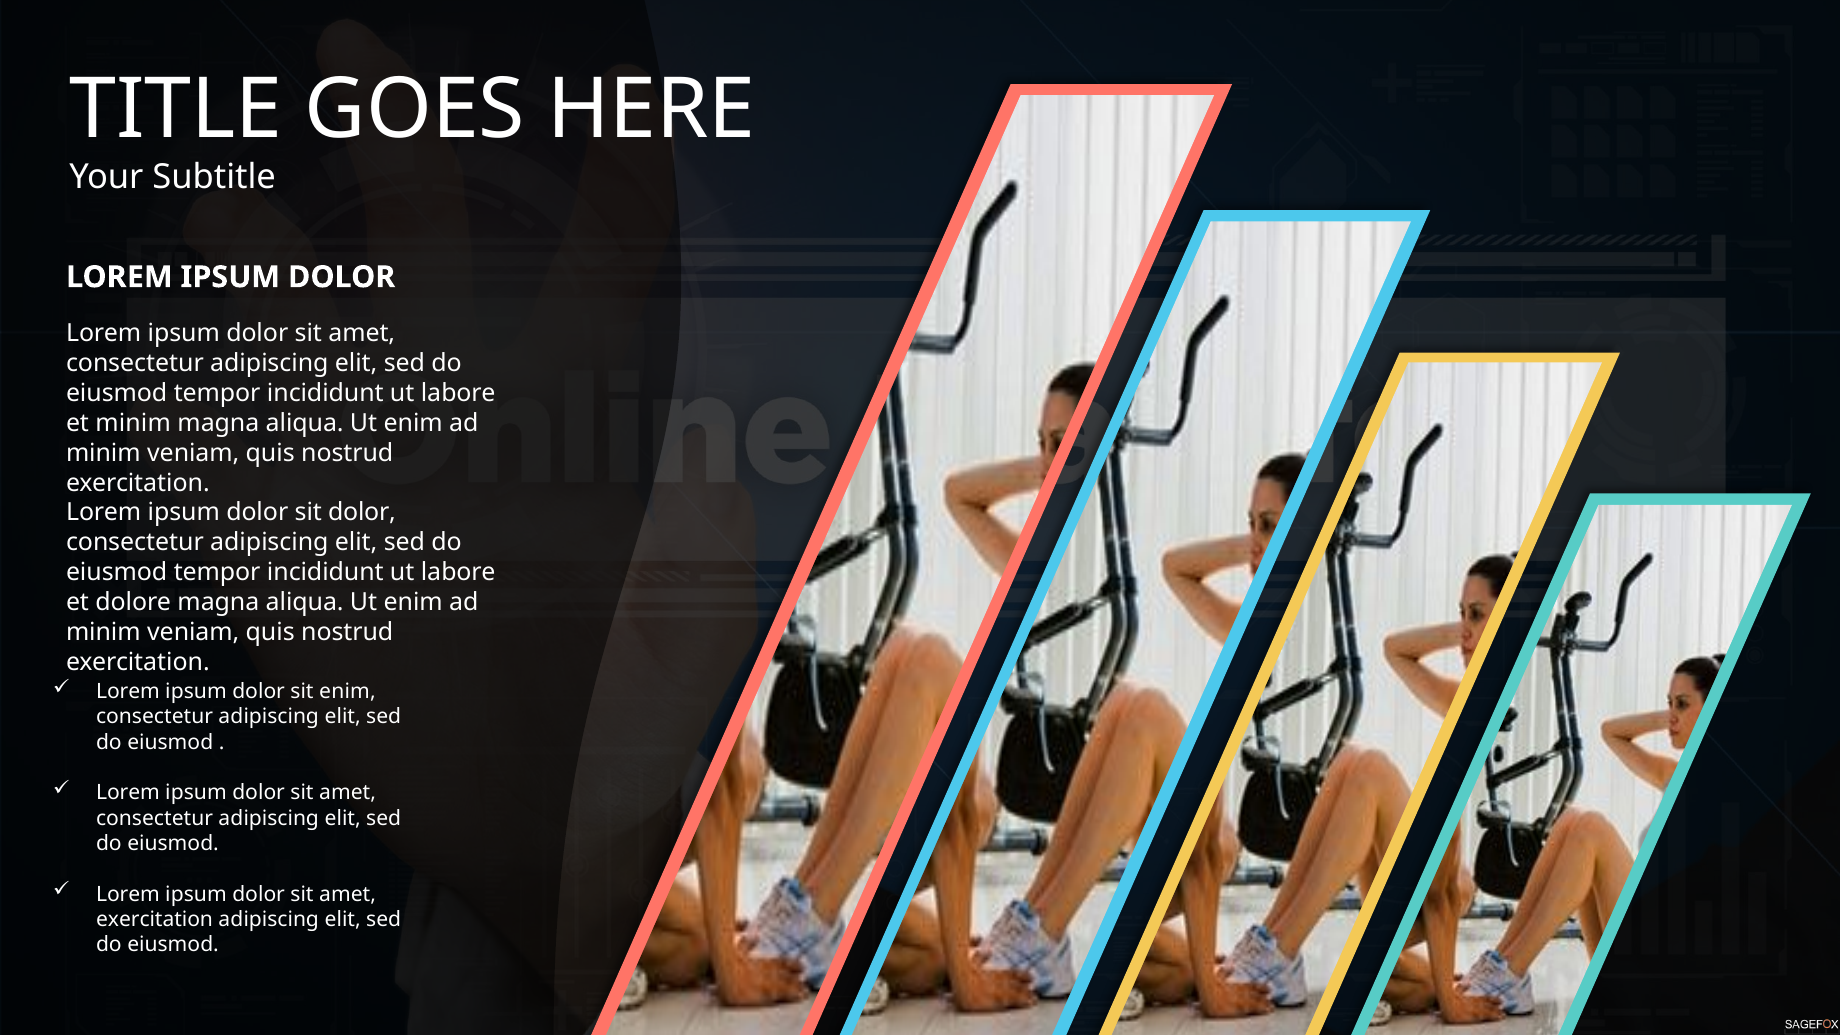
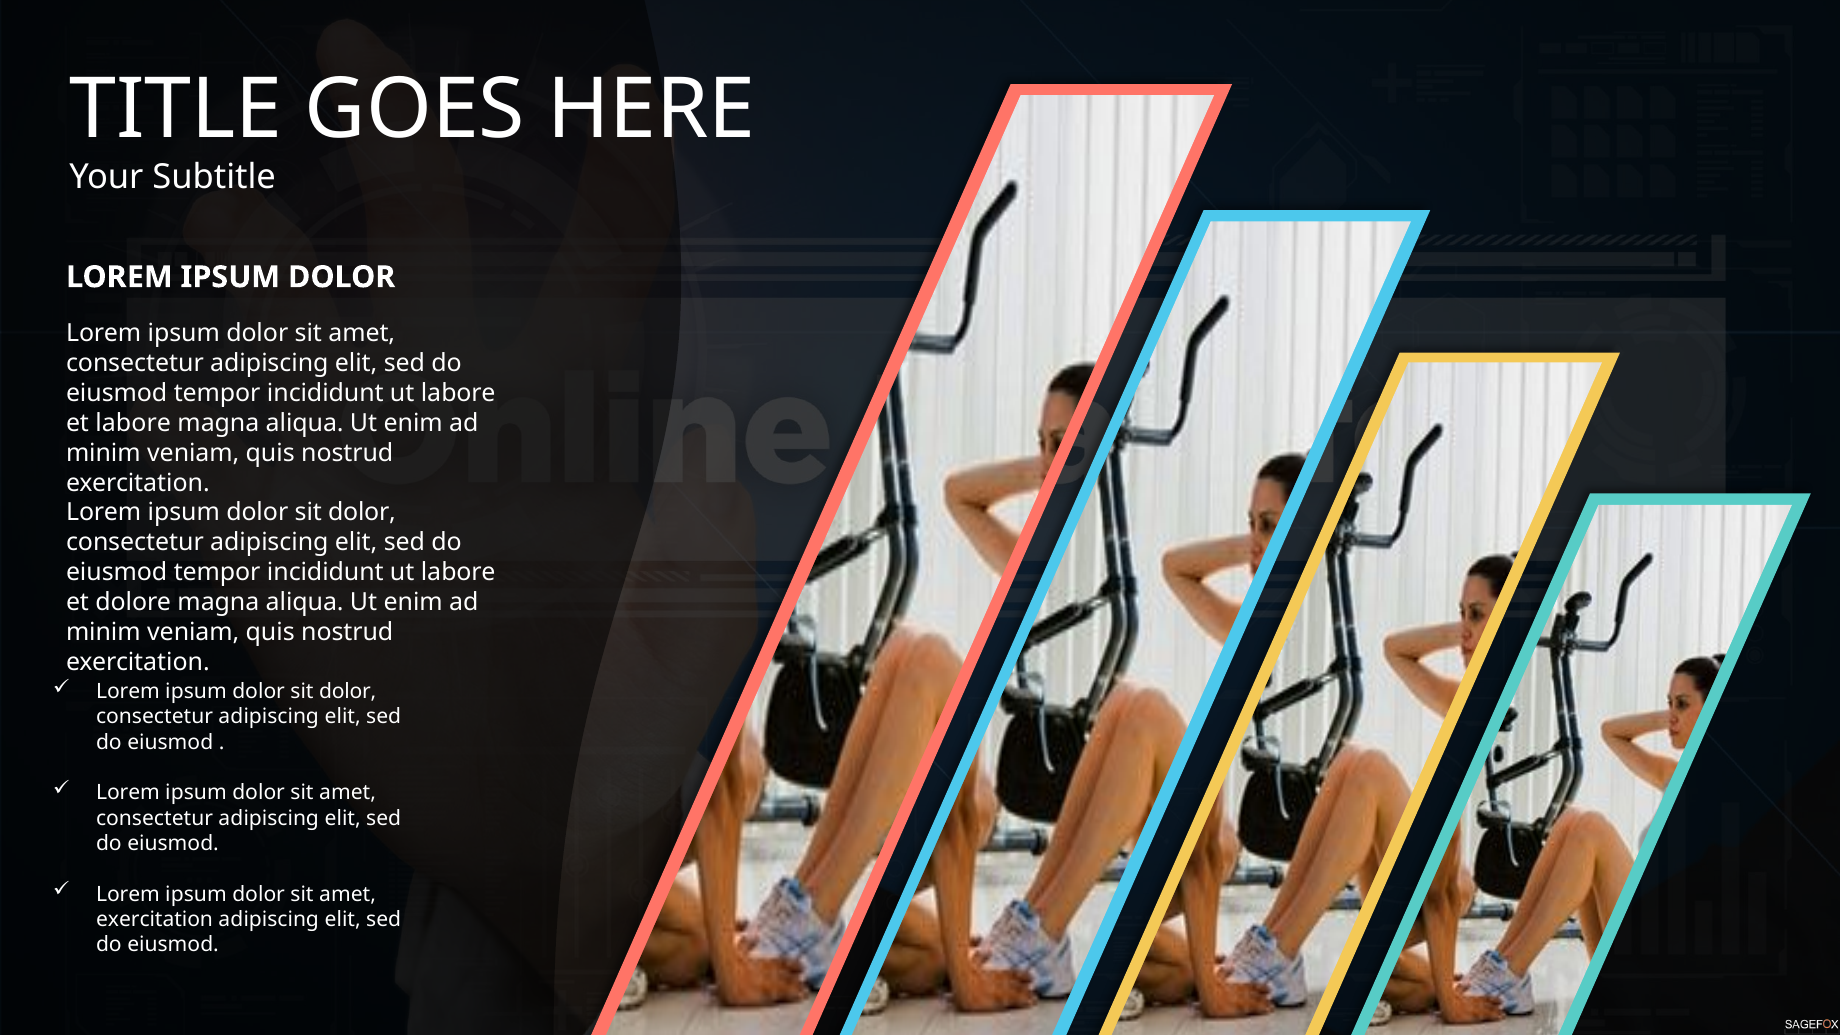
et minim: minim -> labore (133, 423)
enim: enim -> dolor (348, 692)
